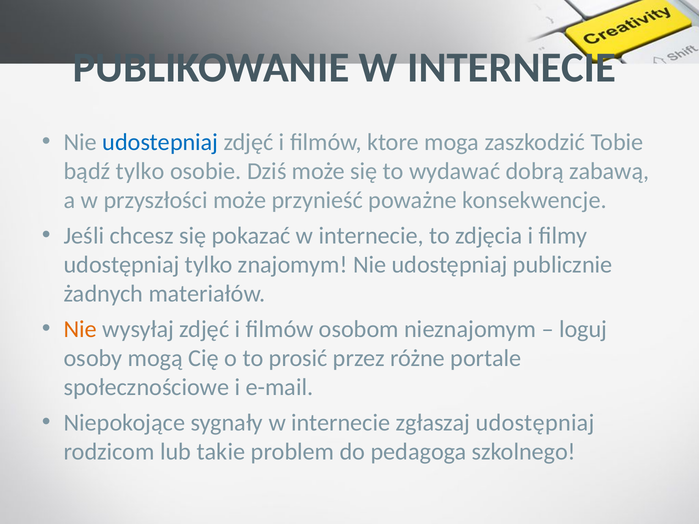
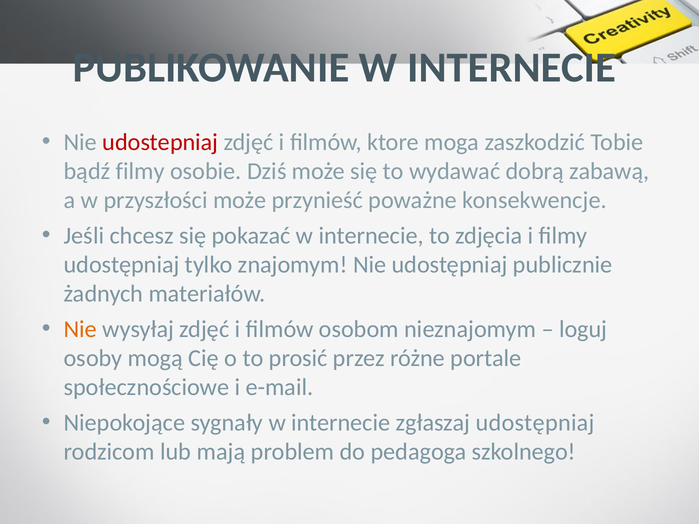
udostepniaj colour: blue -> red (160, 142)
bądź tylko: tylko -> filmy (140, 171)
takie: takie -> mają (221, 452)
